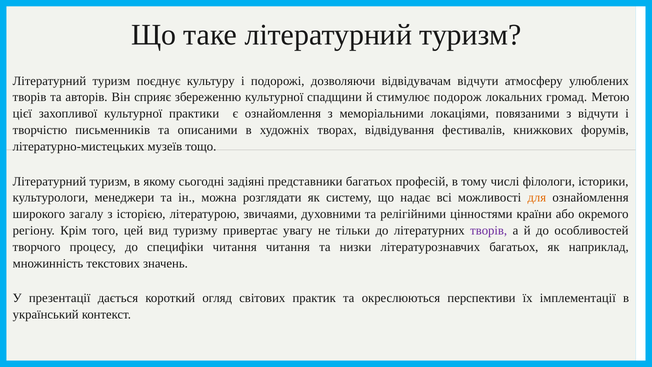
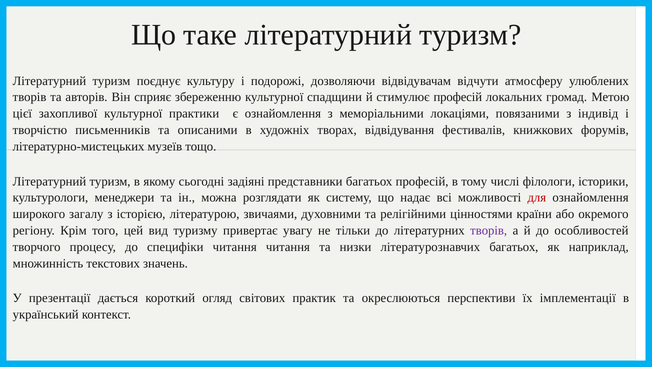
стимулює подорож: подорож -> професій (458, 97)
з відчути: відчути -> індивід (598, 114)
для colour: orange -> red (537, 198)
